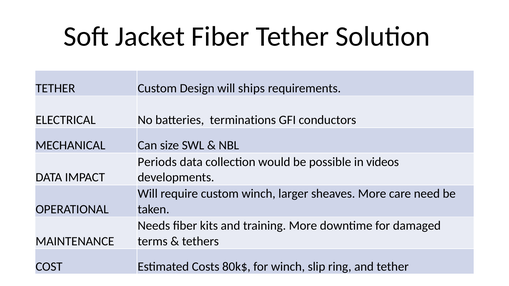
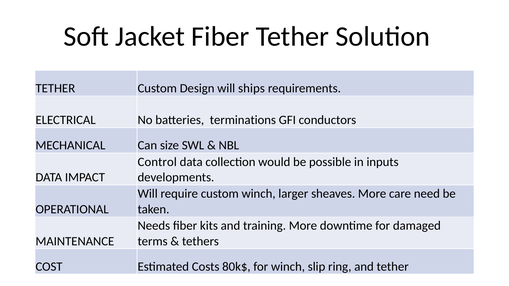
Periods: Periods -> Control (157, 162)
videos: videos -> inputs (383, 162)
